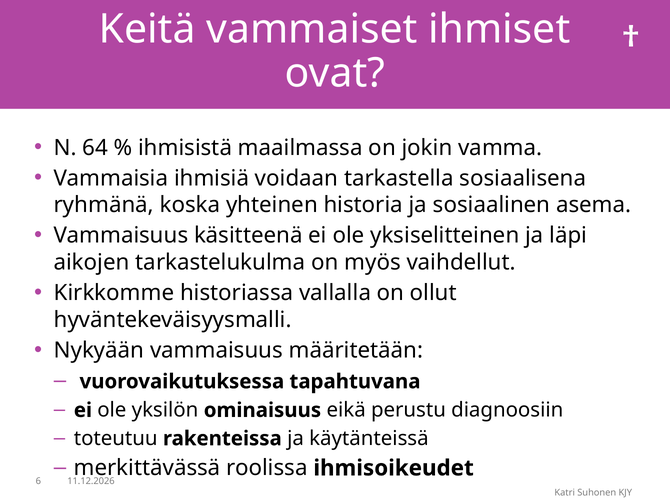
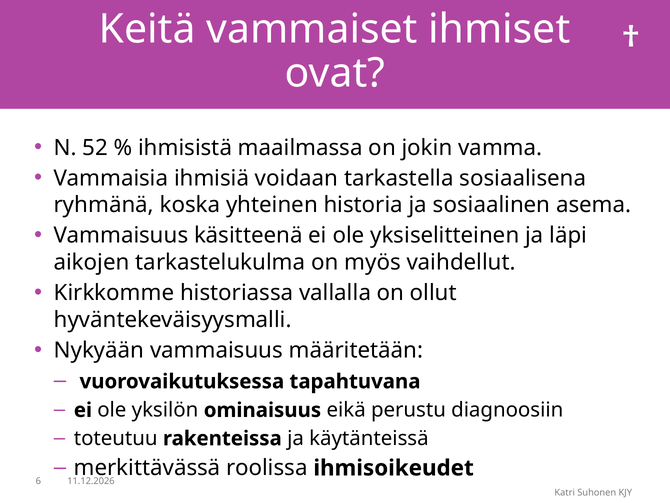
64: 64 -> 52 (95, 148)
